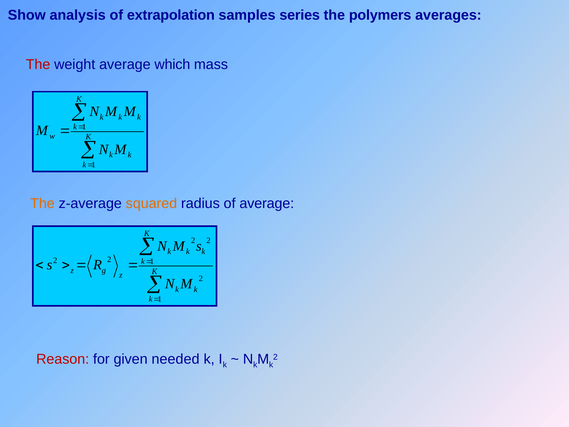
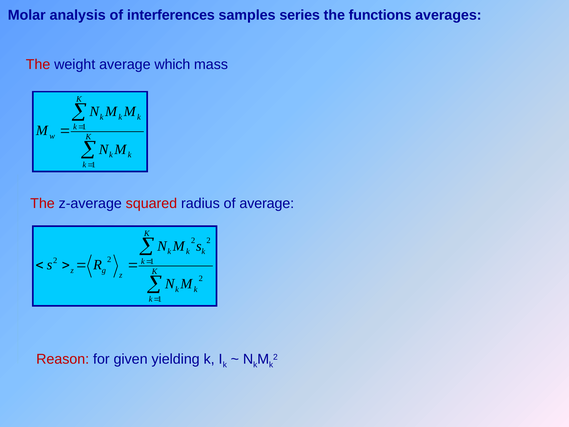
Show: Show -> Molar (27, 15)
extrapolation: extrapolation -> interferences (171, 15)
polymers: polymers -> functions (380, 15)
The colour: orange -> red (42, 203)
squared colour: orange -> red (151, 203)
needed: needed -> yielding (176, 359)
